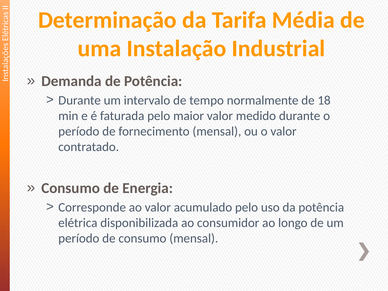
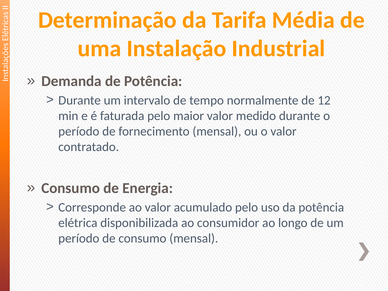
18: 18 -> 12 (324, 100)
